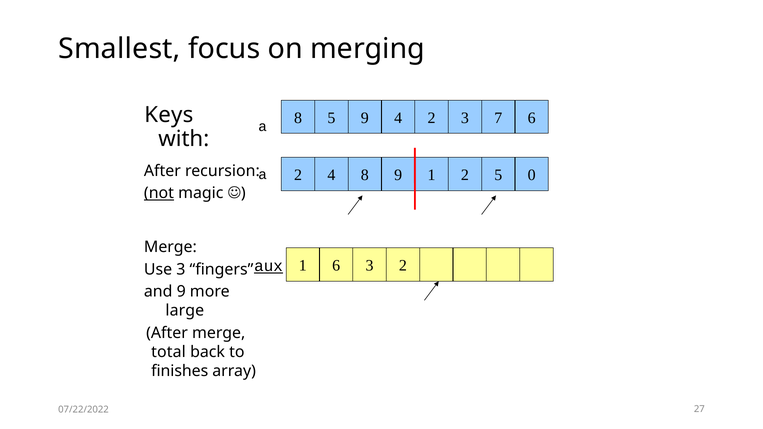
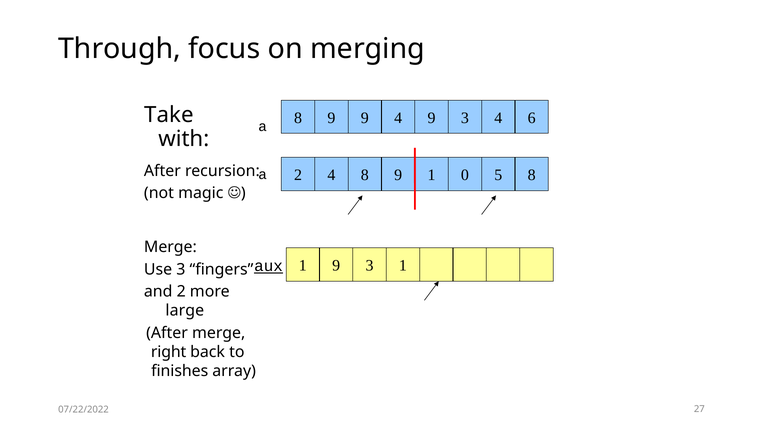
Smallest: Smallest -> Through (119, 49)
Keys: Keys -> Take (169, 115)
5: 5 -> 9 (331, 118)
4 2: 2 -> 9 (432, 118)
3 7: 7 -> 4 (498, 118)
1 2: 2 -> 0 (465, 175)
5 0: 0 -> 8 (532, 175)
not underline: present -> none (159, 193)
1 6: 6 -> 9 (336, 266)
3 2: 2 -> 1 (403, 266)
and 9: 9 -> 2 (181, 292)
total: total -> right (169, 352)
